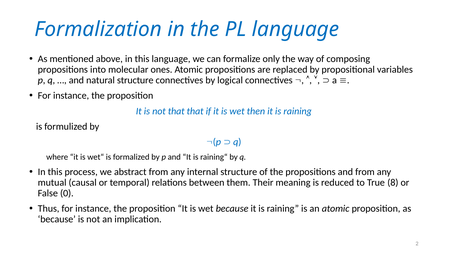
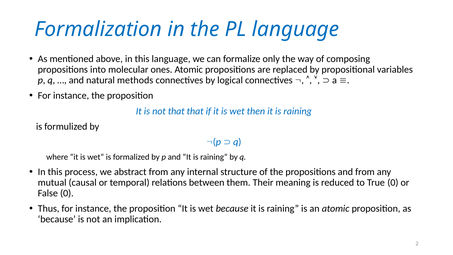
natural structure: structure -> methods (135, 80)
True 8: 8 -> 0 (393, 182)
